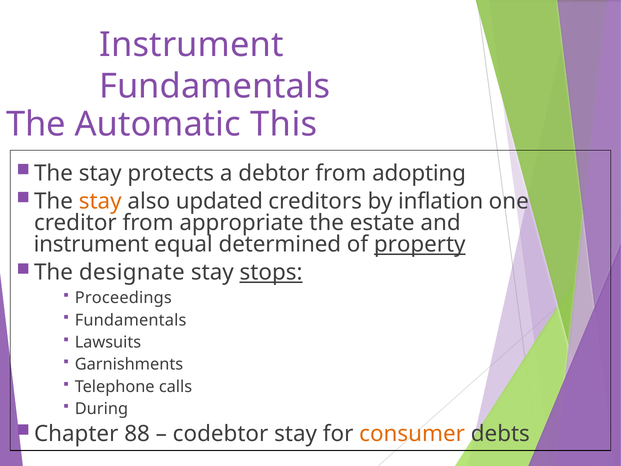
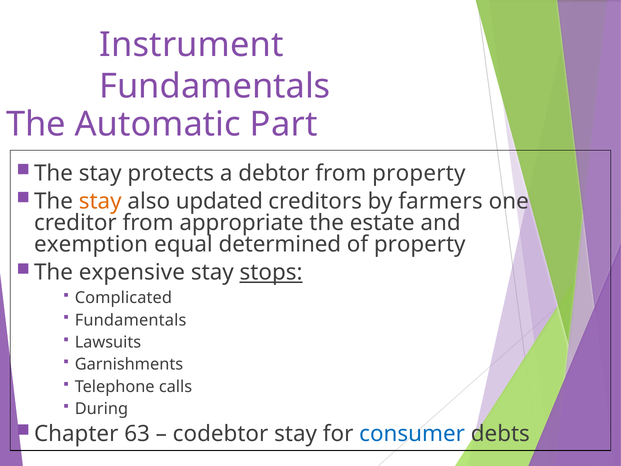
This: This -> Part (284, 125)
from adopting: adopting -> property (419, 173)
inflation: inflation -> farmers (440, 201)
instrument: instrument -> exemption (91, 244)
property underline: present -> none (420, 244)
designate: designate -> expensive (132, 272)
Proceedings: Proceedings -> Complicated (123, 298)
88: 88 -> 63 (137, 434)
consumer colour: orange -> blue (412, 434)
